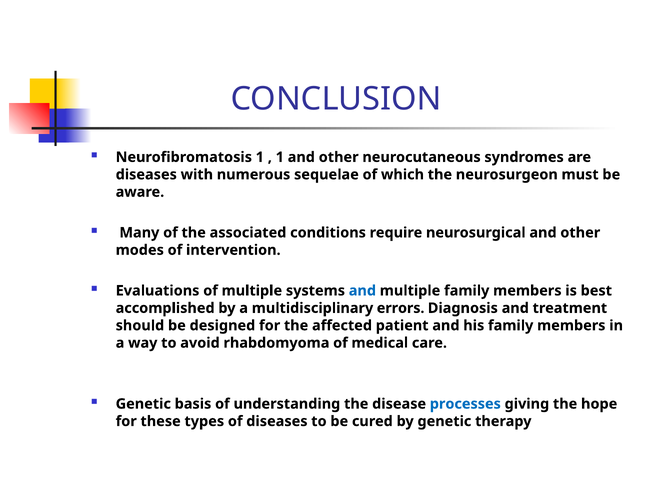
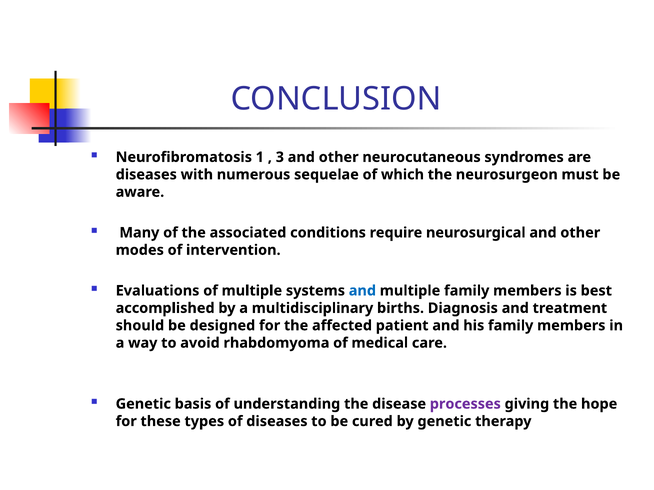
1: 1 -> 3 (280, 157)
errors: errors -> births (401, 308)
processes colour: blue -> purple (465, 404)
